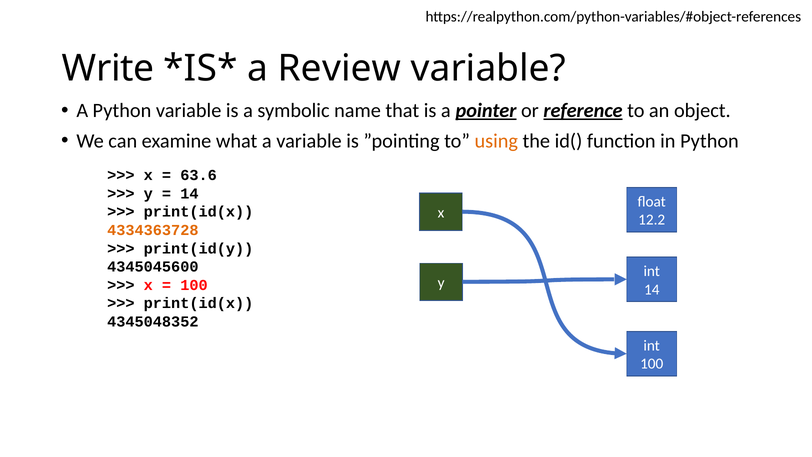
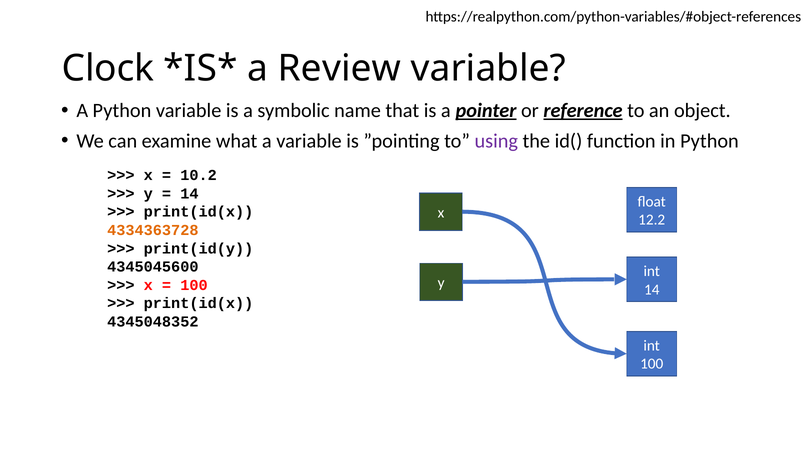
Write: Write -> Clock (108, 68)
using colour: orange -> purple (496, 141)
63.6: 63.6 -> 10.2 (199, 175)
